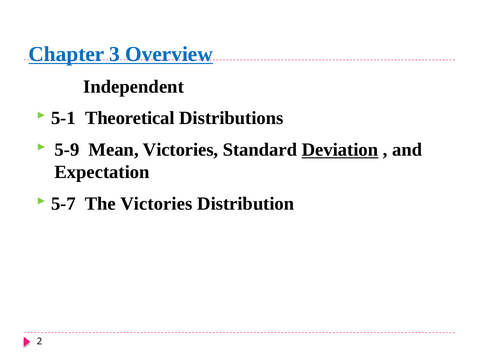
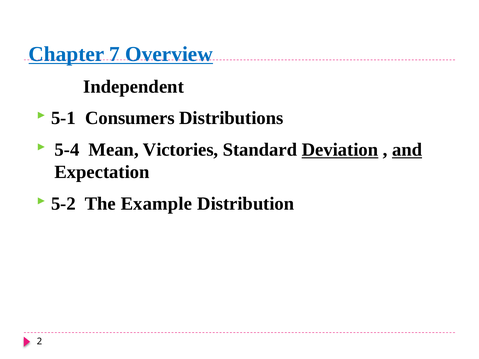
3: 3 -> 7 (115, 54)
Theoretical: Theoretical -> Consumers (130, 118)
5-9: 5-9 -> 5-4 (67, 150)
and underline: none -> present (407, 150)
5-7: 5-7 -> 5-2 (63, 204)
The Victories: Victories -> Example (156, 204)
